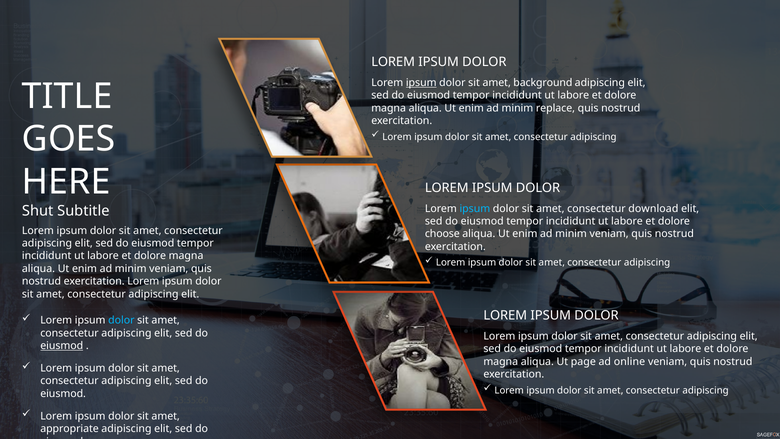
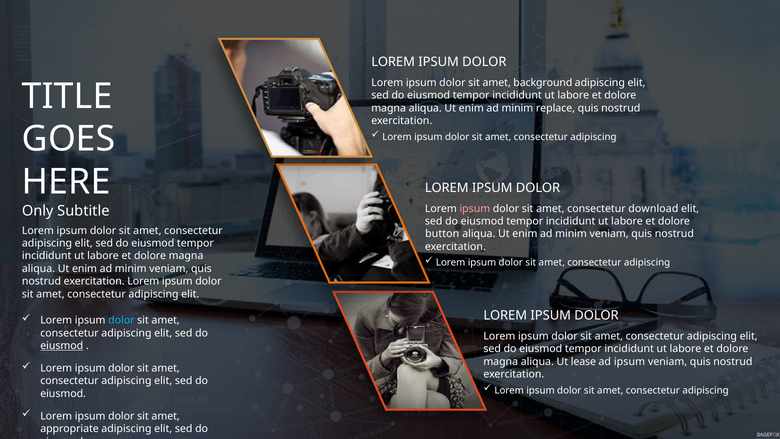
ipsum underline: present -> none (421, 83)
ipsum colour: light blue -> pink (475, 208)
Shut: Shut -> Only (38, 211)
choose: choose -> button (442, 234)
page: page -> lease (583, 361)
ad online: online -> ipsum (629, 361)
